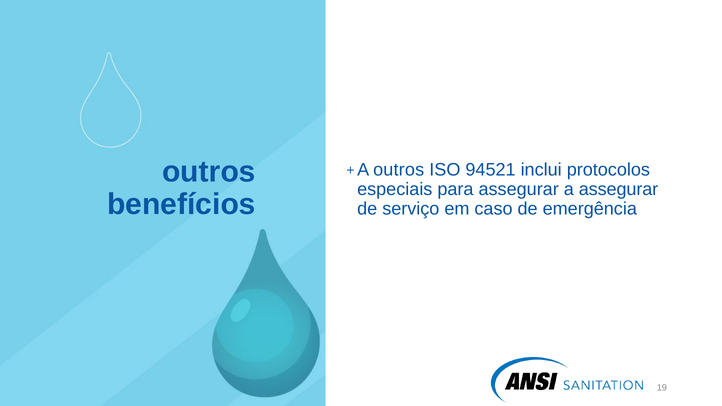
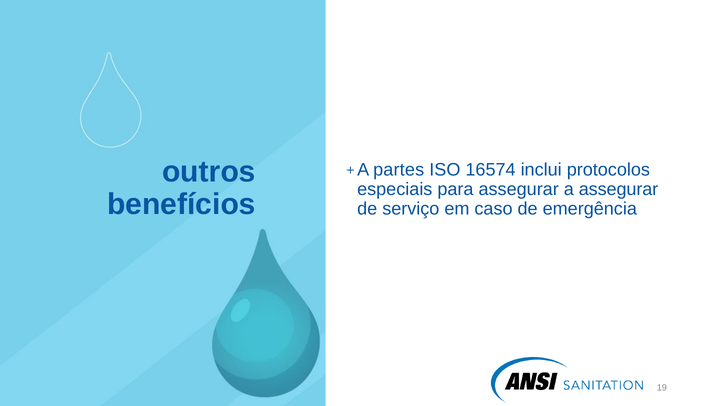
A outros: outros -> partes (399, 170)
94521: 94521 -> 16574 (491, 170)
